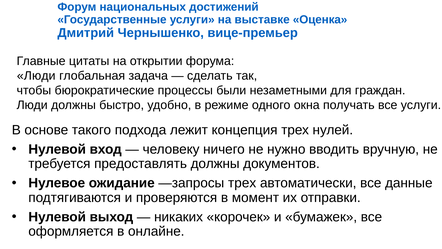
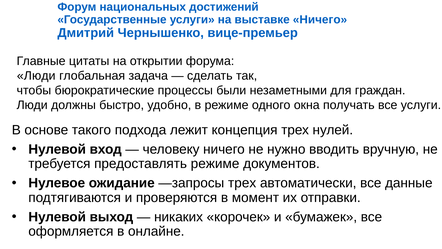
выставке Оценка: Оценка -> Ничего (320, 20)
предоставлять должны: должны -> режиме (215, 164)
